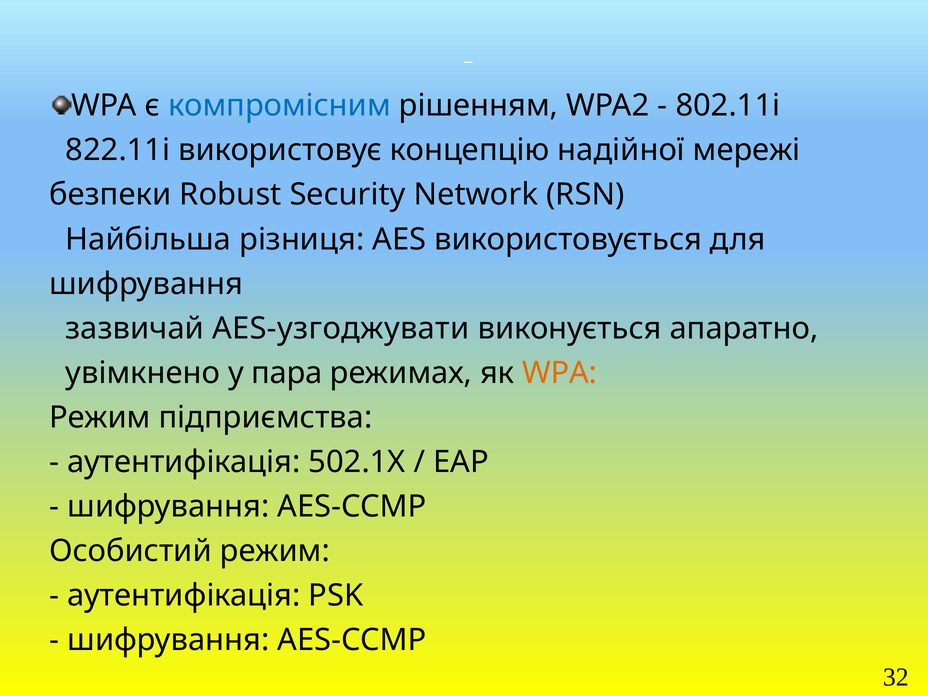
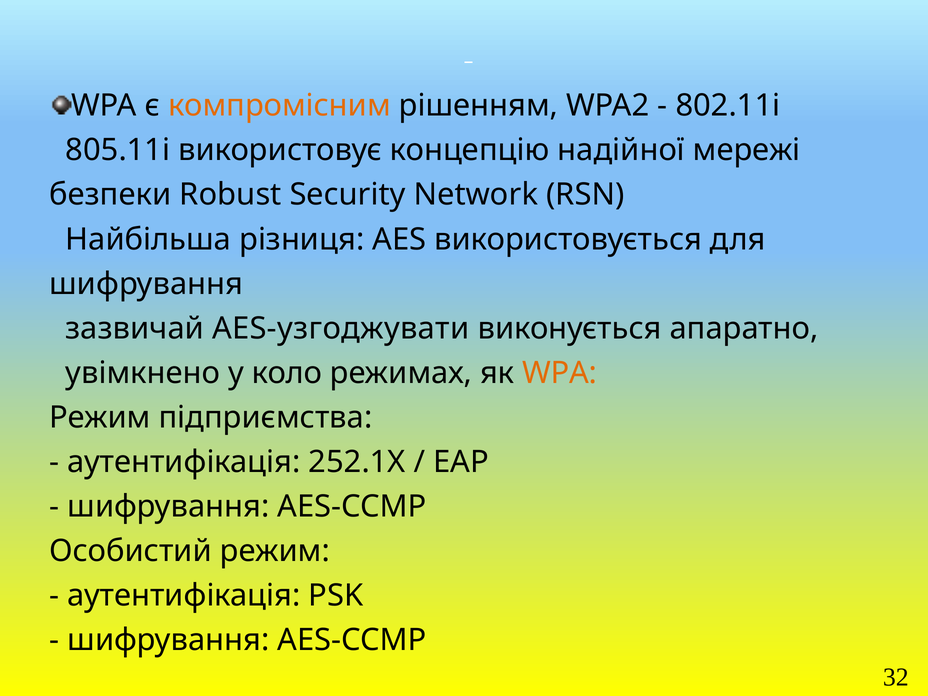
компромісним colour: blue -> orange (279, 106)
822.11i: 822.11i -> 805.11i (118, 150)
пара: пара -> коло (287, 373)
502.1X: 502.1X -> 252.1X (357, 462)
